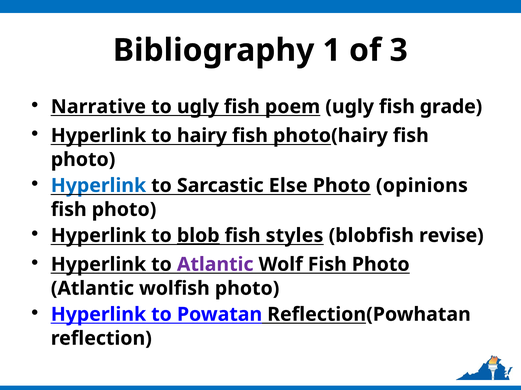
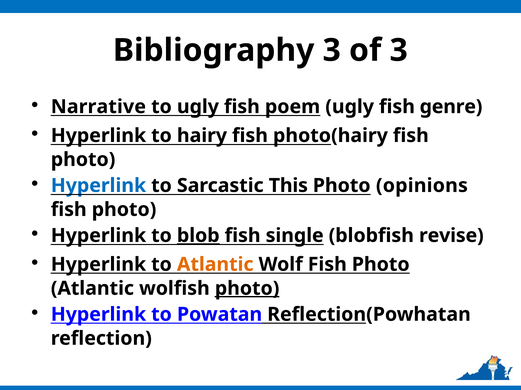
Bibliography 1: 1 -> 3 (332, 50)
grade: grade -> genre (451, 107)
Else: Else -> This (288, 186)
styles: styles -> single (295, 236)
Atlantic colour: purple -> orange (215, 265)
photo underline: none -> present (247, 289)
